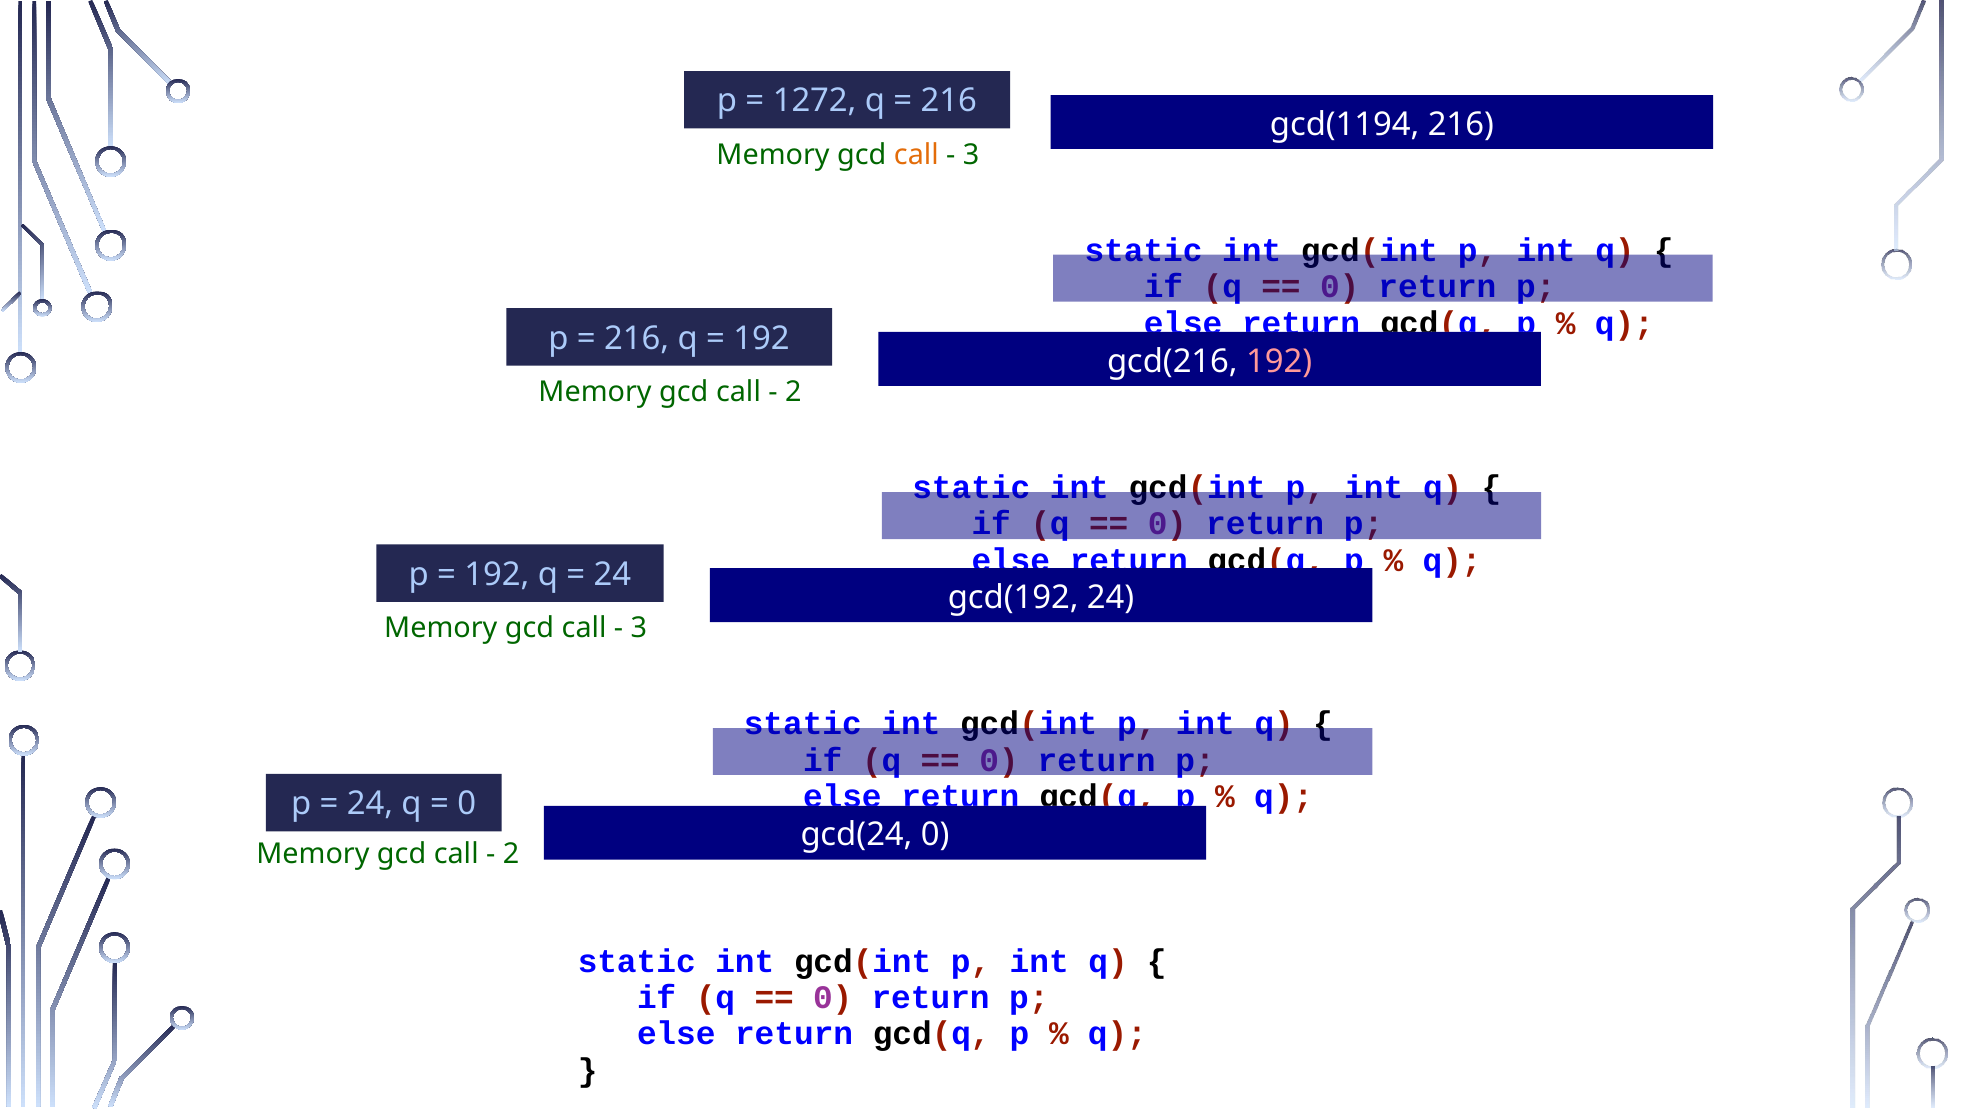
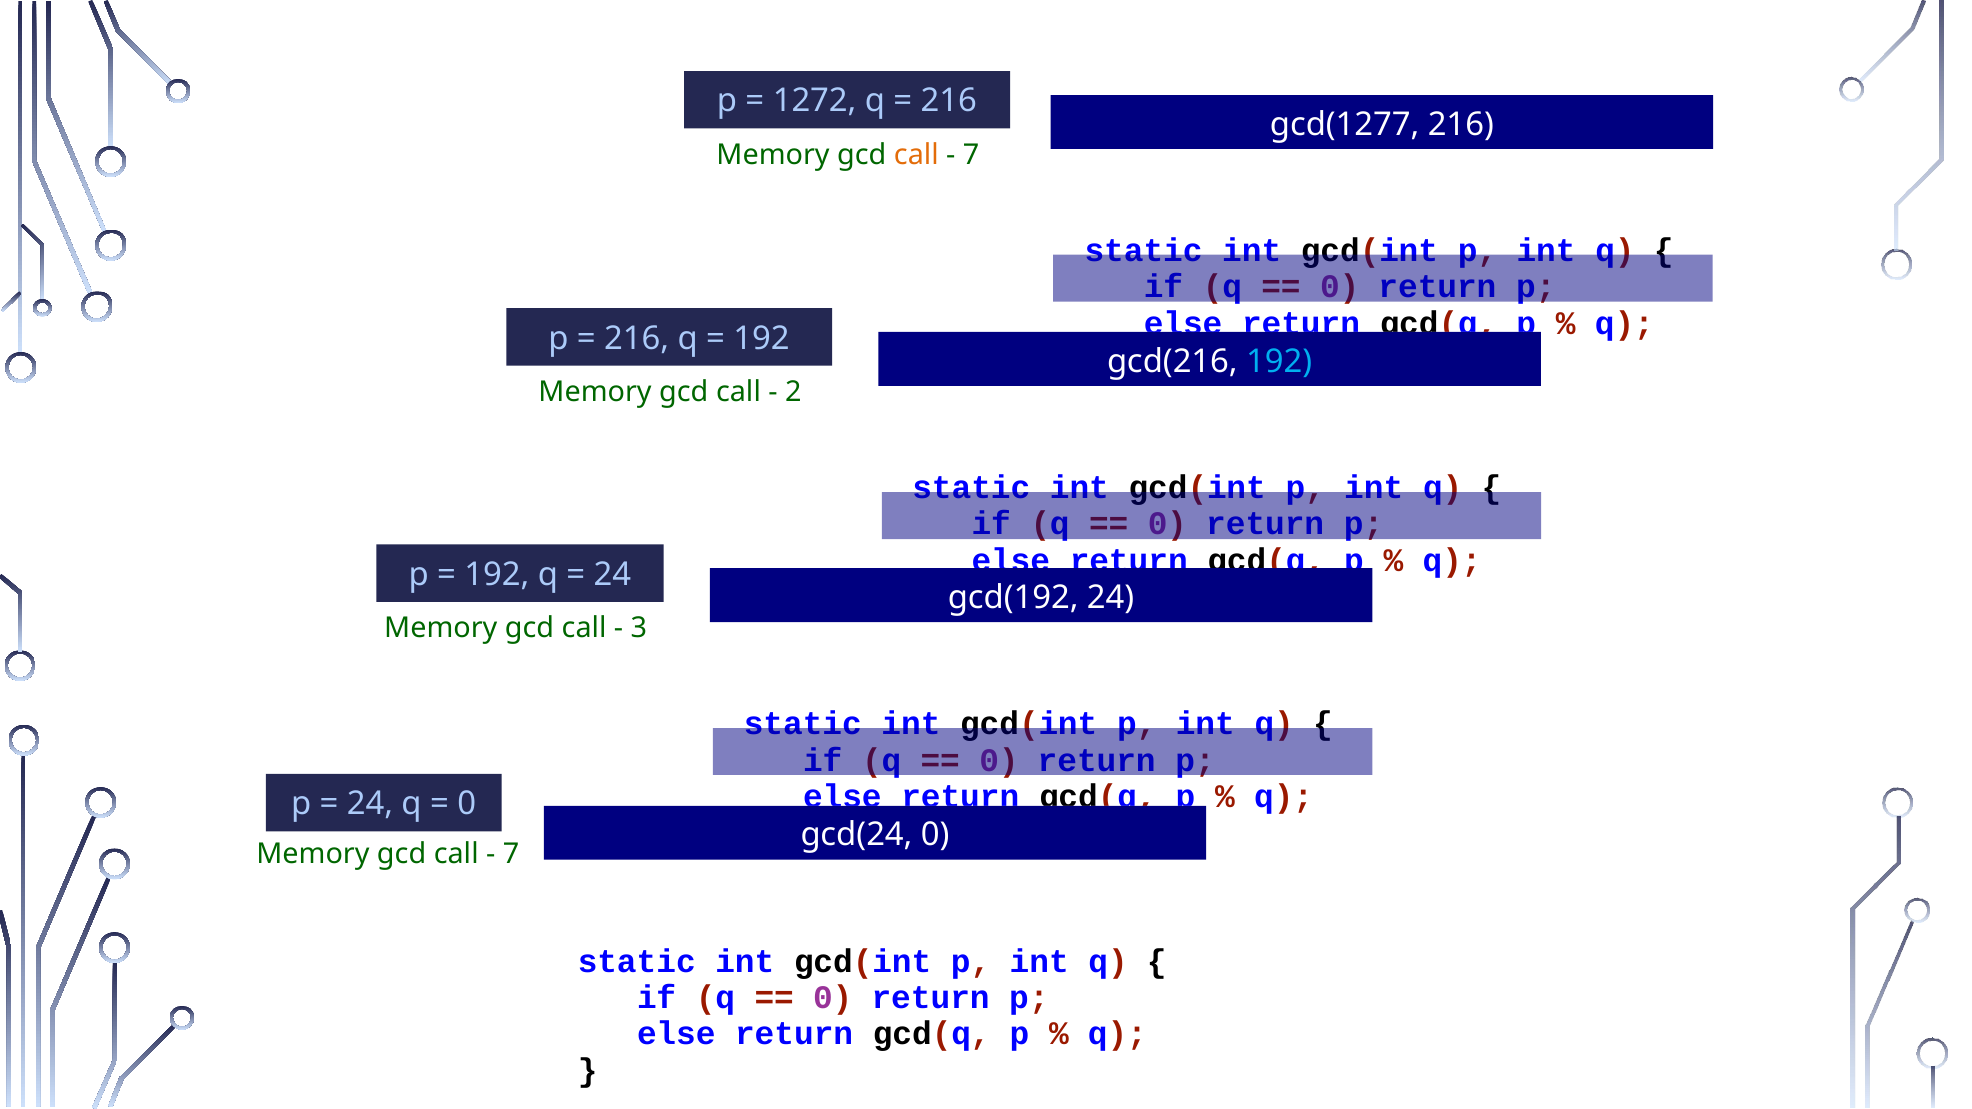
gcd(1194: gcd(1194 -> gcd(1277 (1345, 124)
3: 3 -> 7 (971, 155)
192 colour: pink -> light blue (1279, 361)
2: 2 -> 7 (511, 854)
